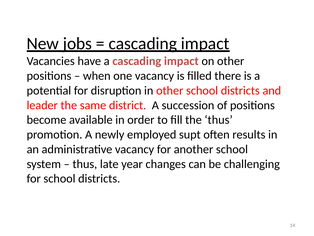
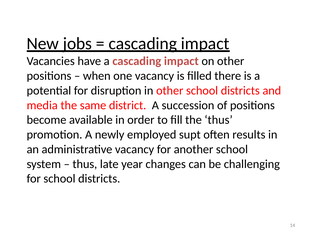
leader: leader -> media (42, 105)
